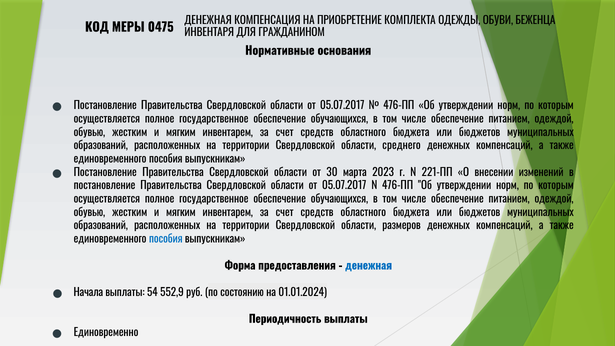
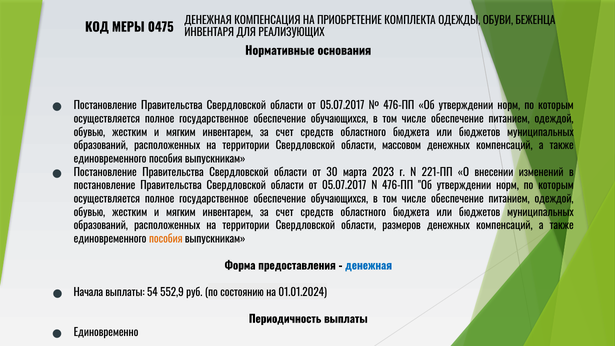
ГРАЖДАНИНОМ: ГРАЖДАНИНОМ -> РЕАЛИЗУЮЩИХ (292, 33)
среднего: среднего -> массовом (402, 146)
пособия colour: blue -> orange (166, 239)
